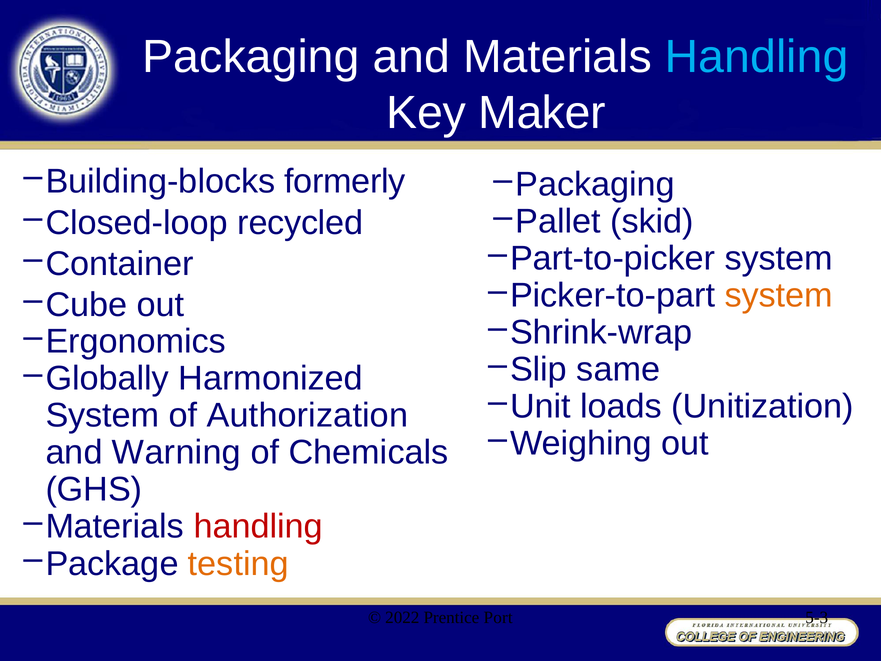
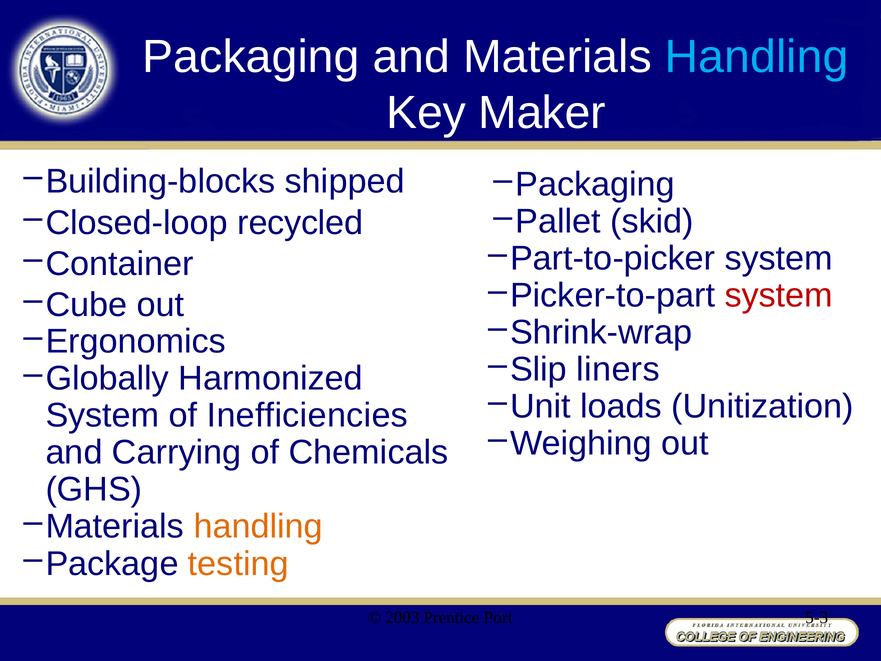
formerly: formerly -> shipped (345, 182)
system colour: orange -> red (779, 295)
same: same -> liners (618, 369)
Authorization: Authorization -> Inefficiencies (307, 415)
Warning: Warning -> Carrying (177, 452)
handling colour: red -> orange (258, 526)
2022: 2022 -> 2003 (402, 618)
